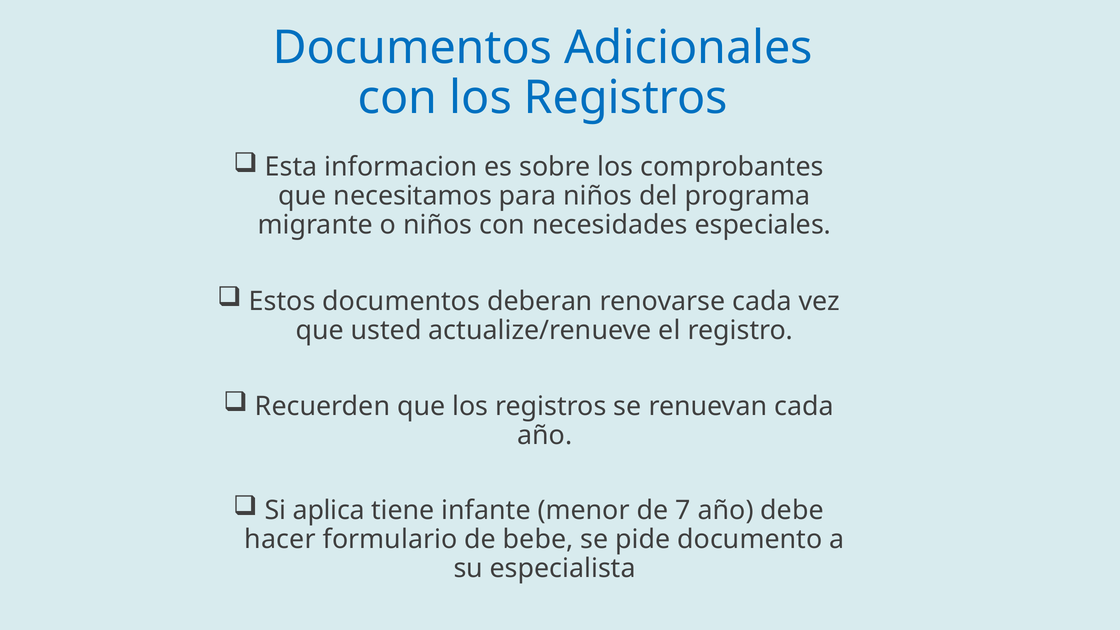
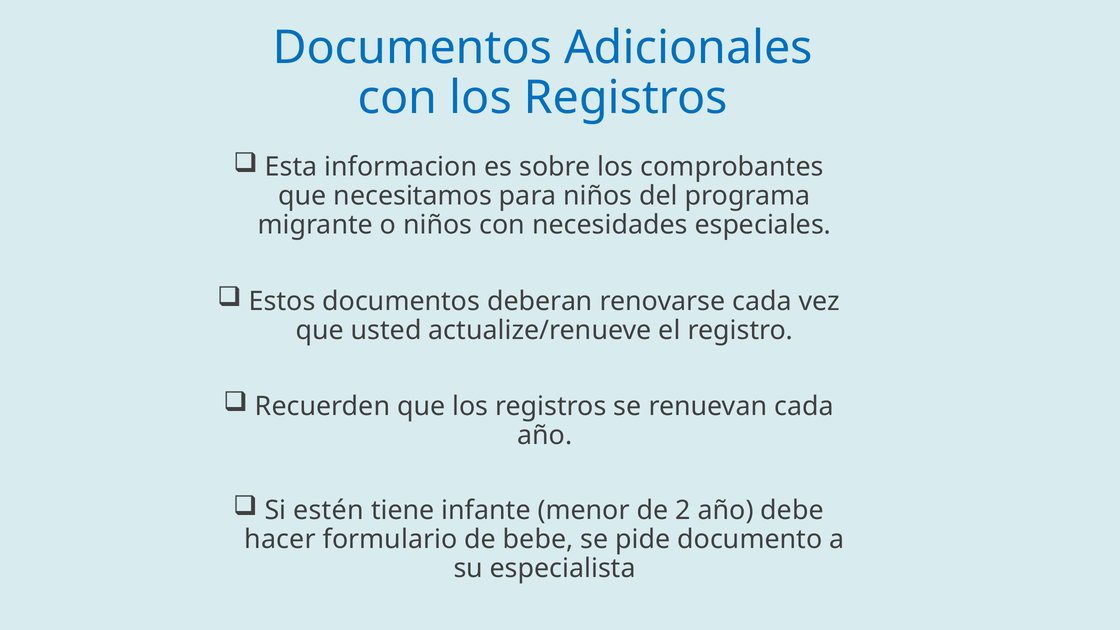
aplica: aplica -> estén (329, 510)
7: 7 -> 2 (683, 510)
